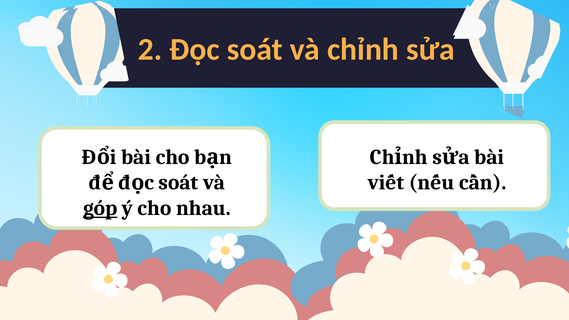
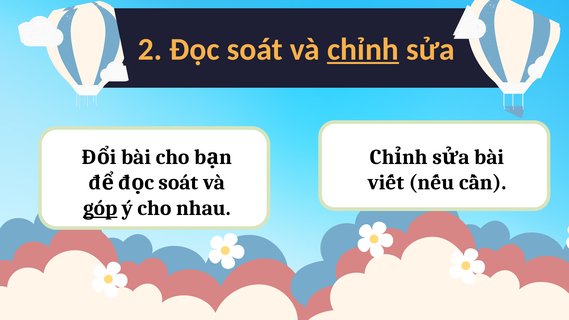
chỉnh underline: none -> present (363, 49)
